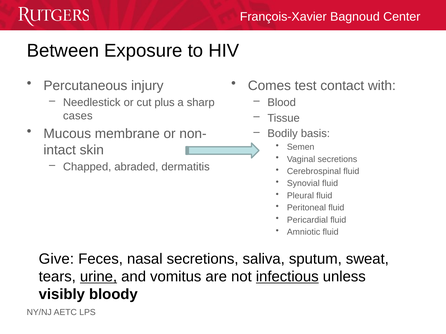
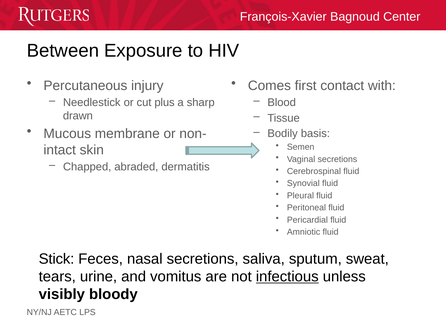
test: test -> first (306, 86)
cases: cases -> drawn (78, 116)
Give: Give -> Stick (57, 259)
urine underline: present -> none (99, 277)
